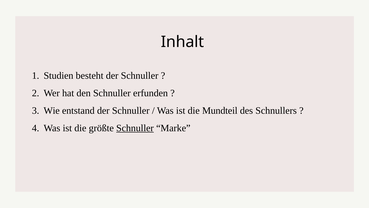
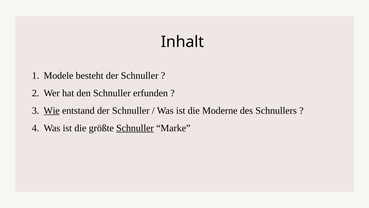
Studien: Studien -> Modele (58, 75)
Wie underline: none -> present (52, 110)
Mundteil: Mundteil -> Moderne (220, 110)
